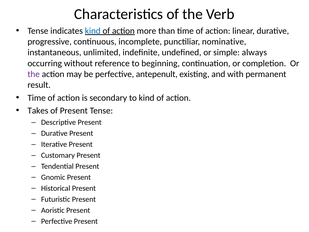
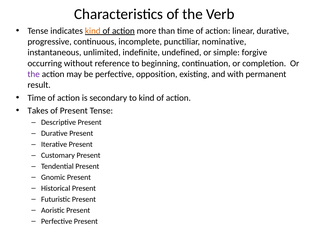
kind colour: blue -> orange (93, 31)
always: always -> forgive (254, 52)
antepenult: antepenult -> opposition (157, 74)
